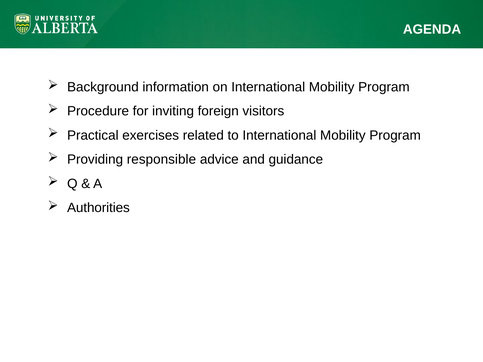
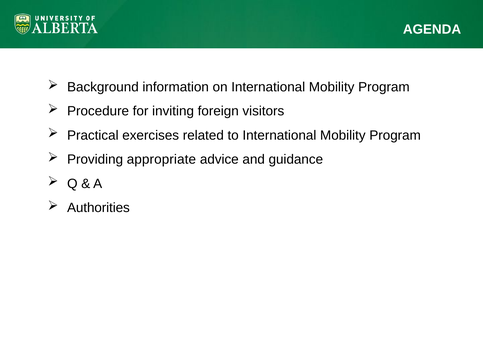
responsible: responsible -> appropriate (161, 160)
